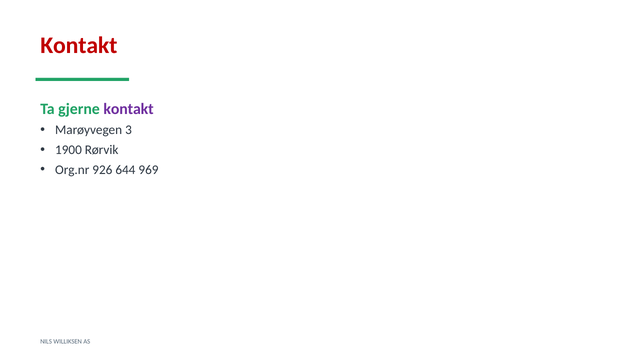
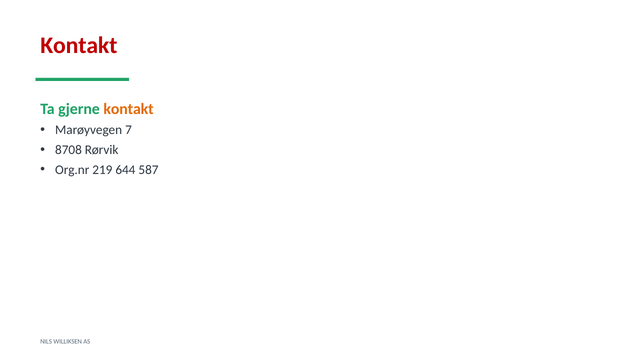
kontakt colour: purple -> orange (129, 109)
3: 3 -> 7 (128, 130)
1900: 1900 -> 8708 (68, 150)
926: 926 -> 219 (102, 170)
969: 969 -> 587 (148, 170)
